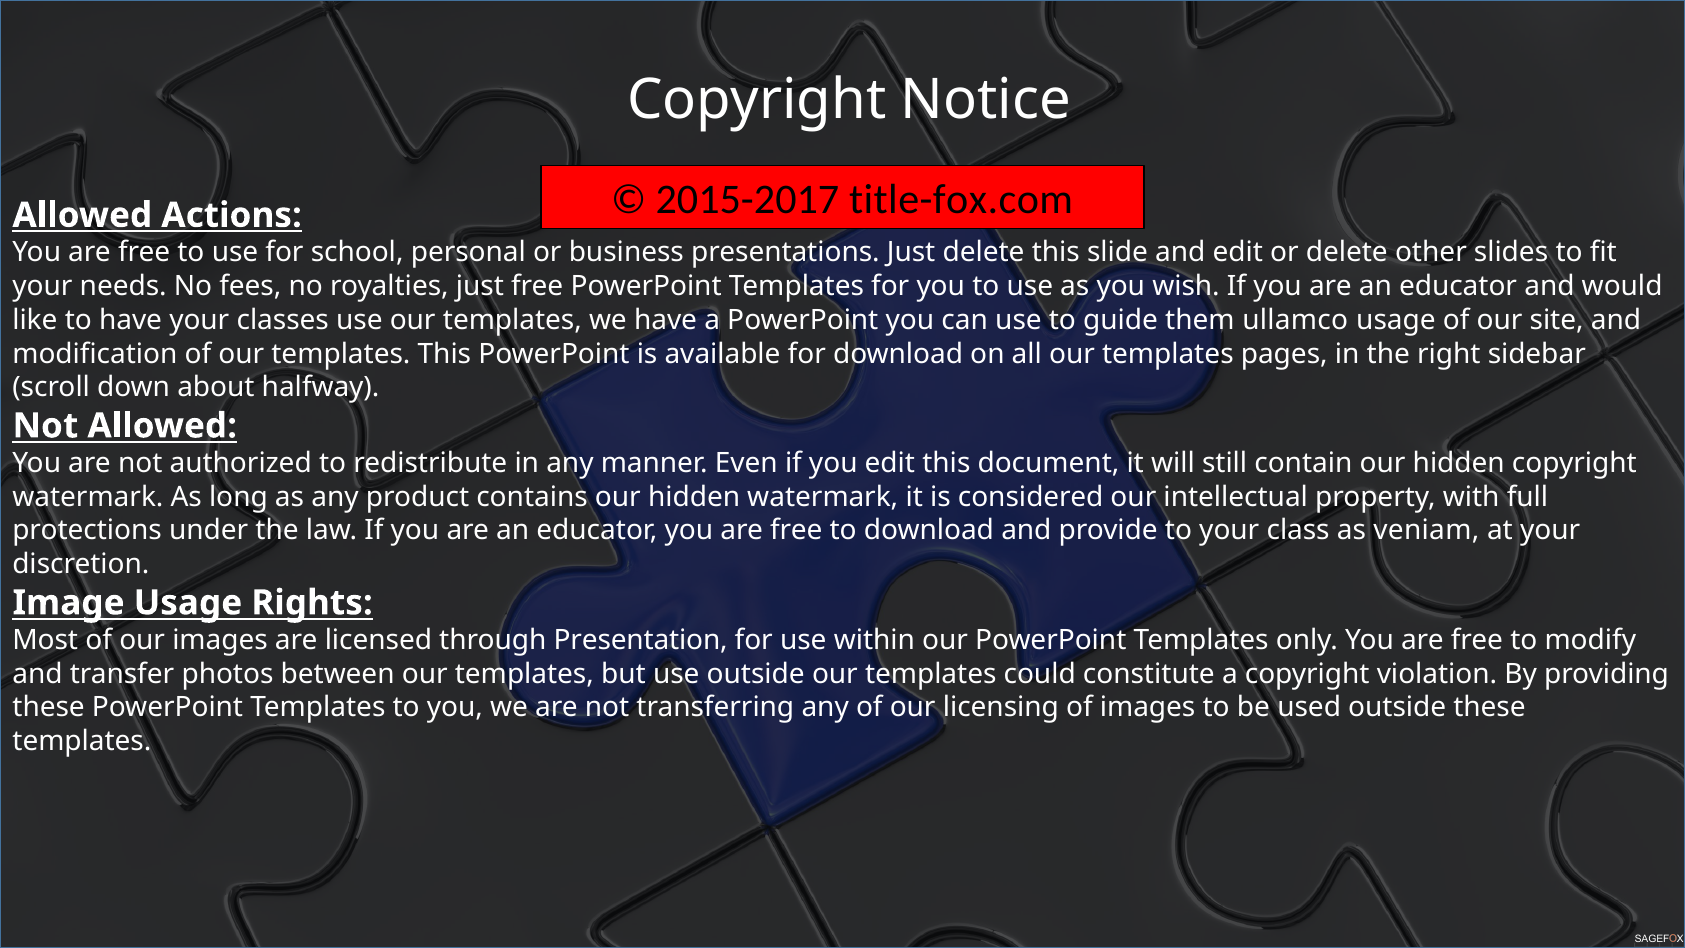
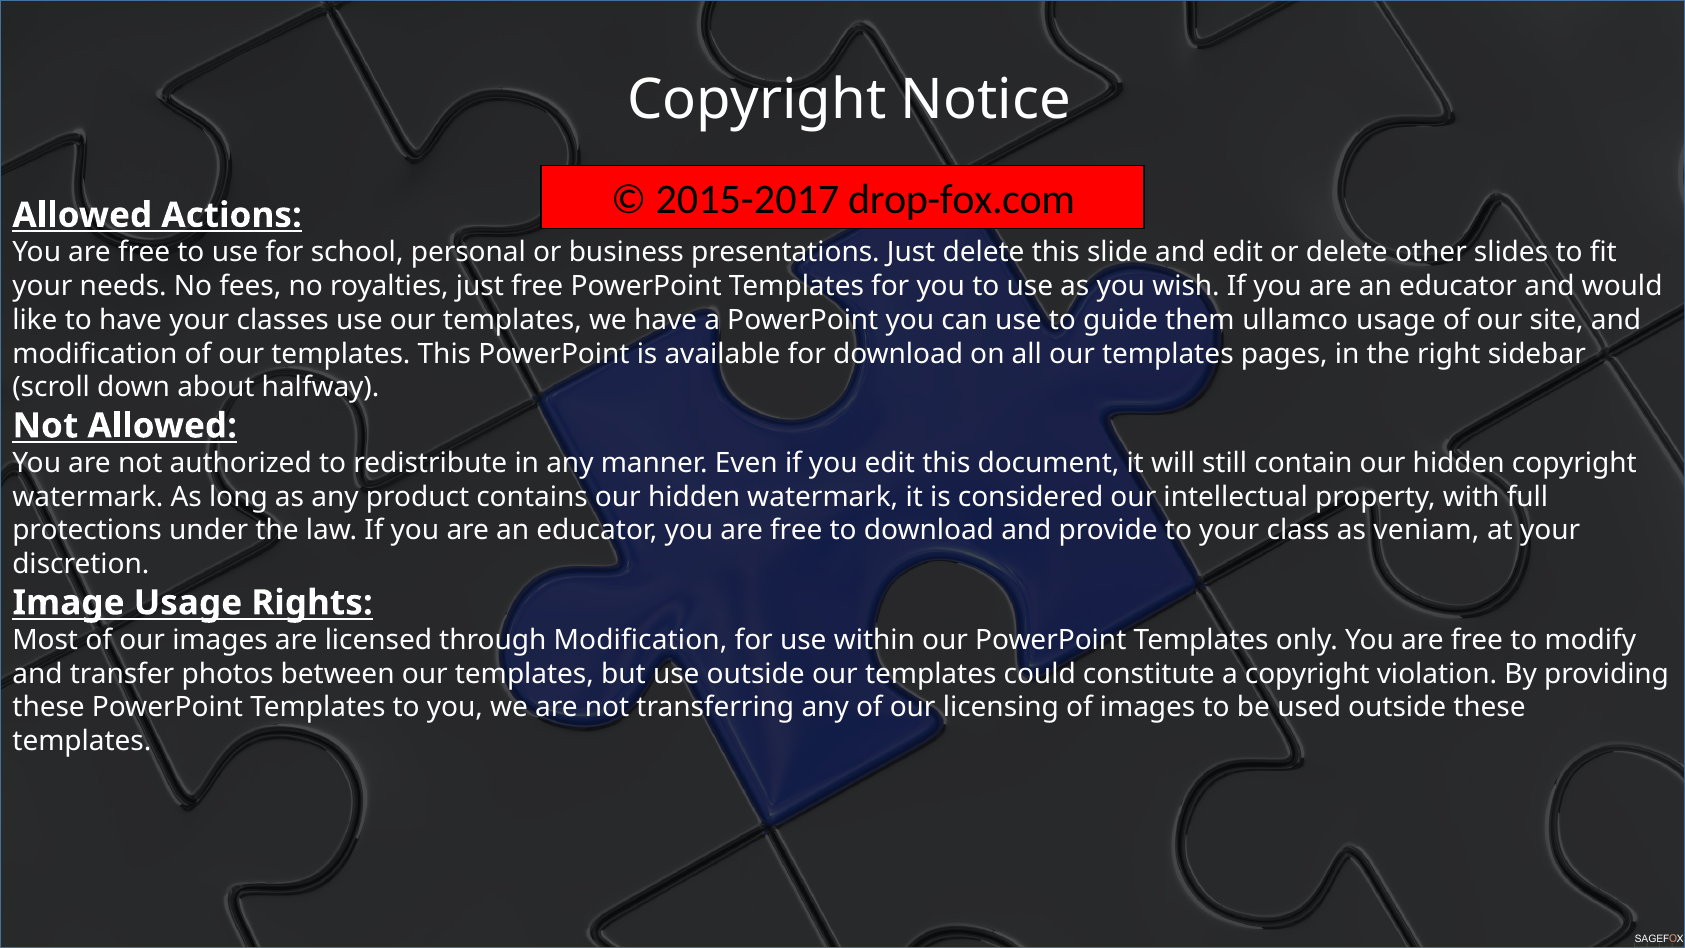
title-fox.com: title-fox.com -> drop-fox.com (962, 200)
through Presentation: Presentation -> Modification (641, 640)
